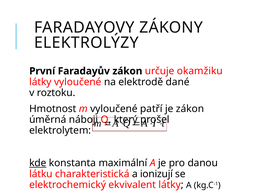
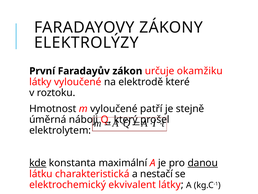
dané: dané -> které (178, 82)
je zákon: zákon -> stejně (190, 108)
danou underline: none -> present (203, 163)
ionizují: ionizují -> nestačí (156, 173)
